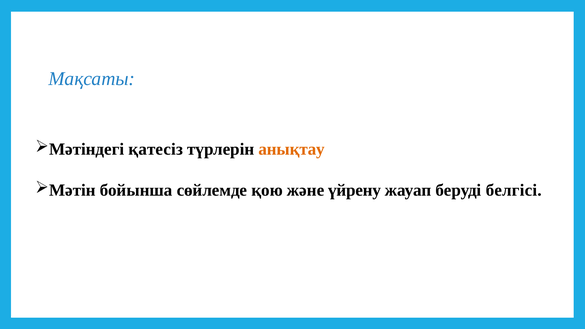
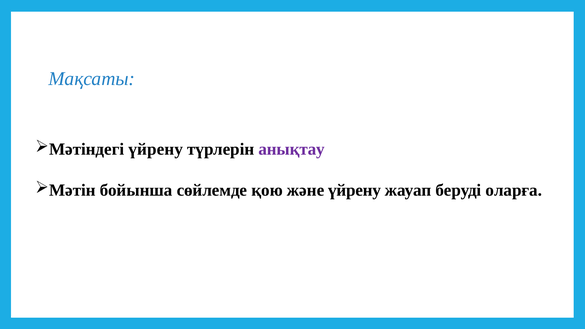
қатесіз: қатесіз -> үйрену (156, 149)
анықтау colour: orange -> purple (292, 149)
белгісі: белгісі -> оларға (514, 190)
